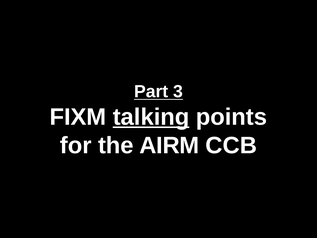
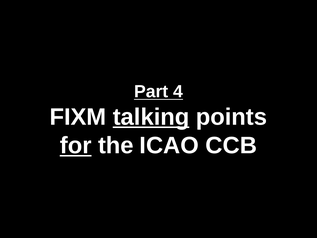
3: 3 -> 4 (178, 92)
for underline: none -> present (76, 145)
AIRM: AIRM -> ICAO (169, 145)
